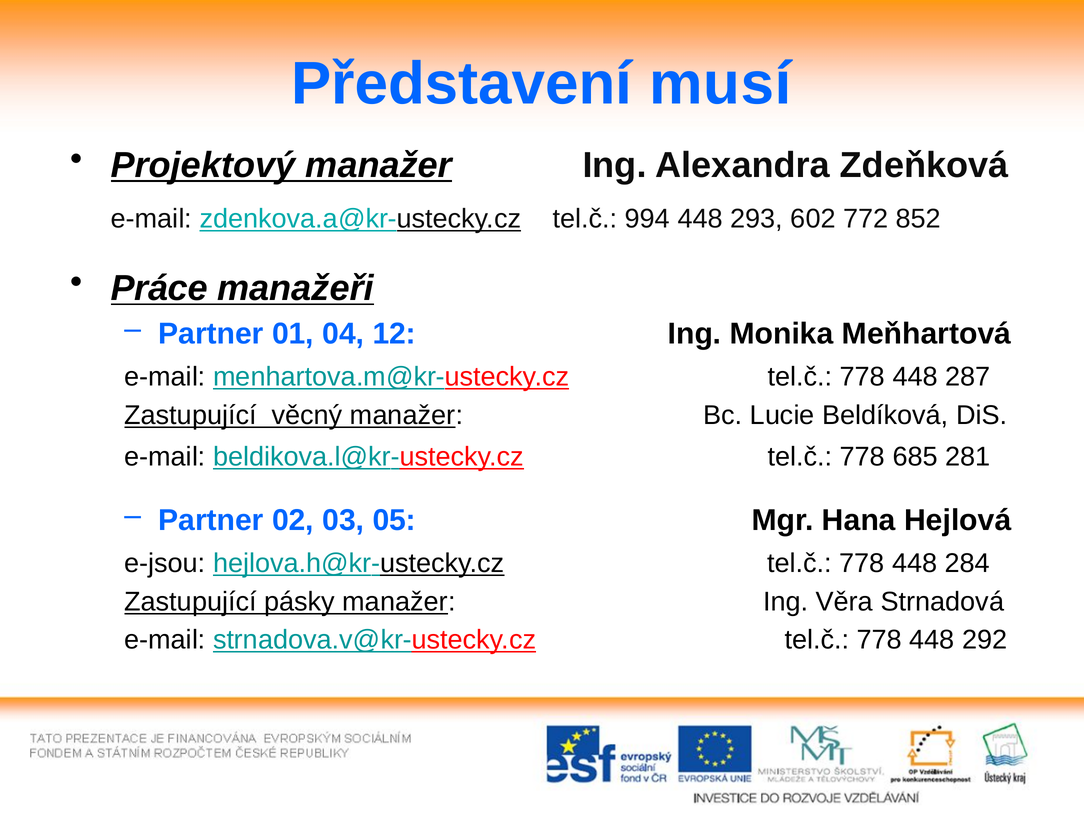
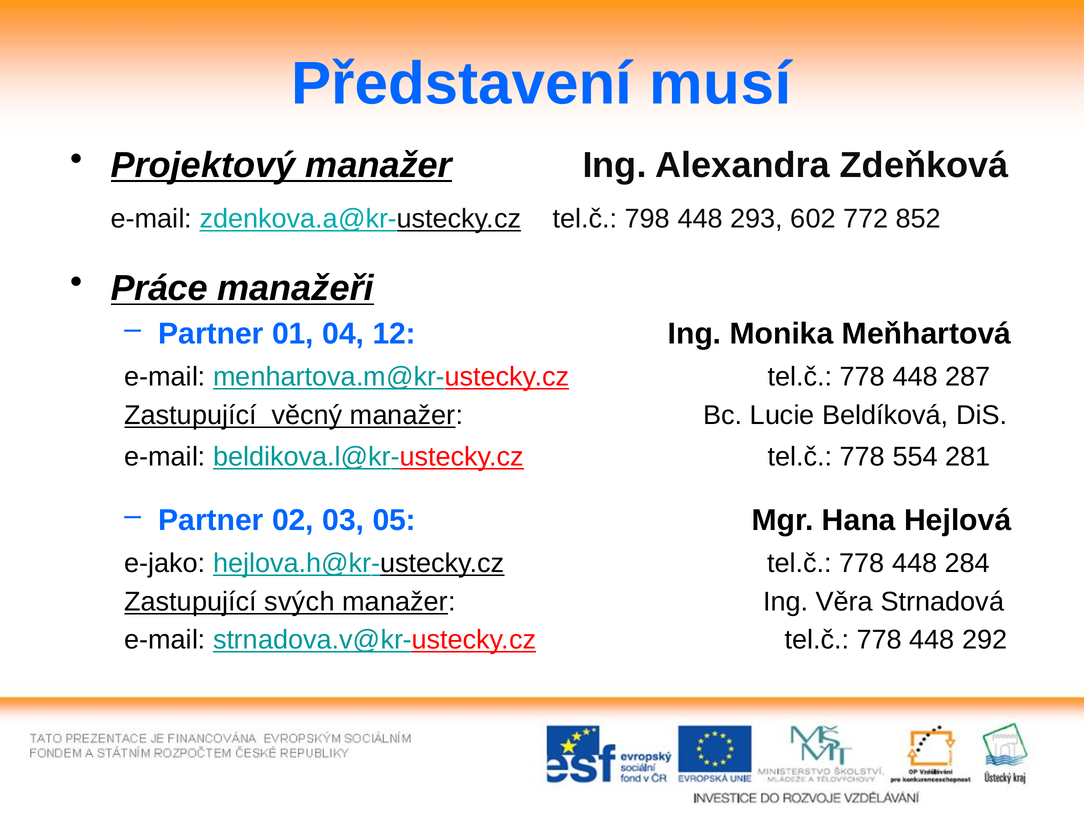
994: 994 -> 798 (647, 219)
685: 685 -> 554 (915, 457)
e-jsou: e-jsou -> e-jako (165, 563)
pásky: pásky -> svých (299, 602)
